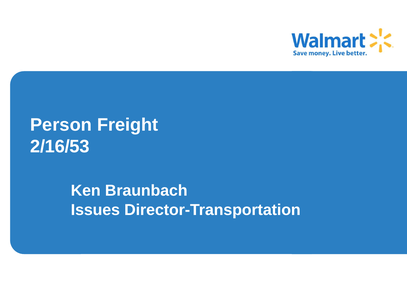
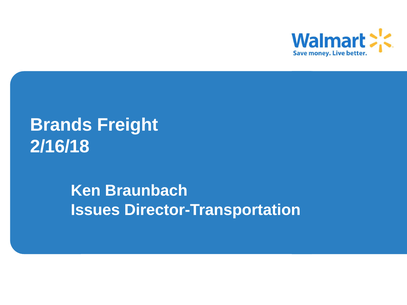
Person: Person -> Brands (61, 125)
2/16/53: 2/16/53 -> 2/16/18 (60, 147)
